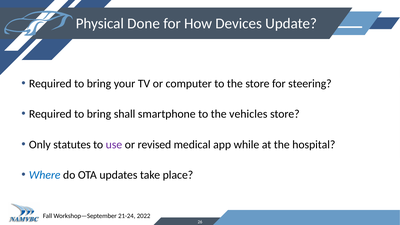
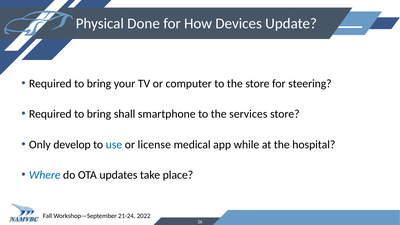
vehicles: vehicles -> services (248, 114)
statutes: statutes -> develop (72, 144)
use colour: purple -> blue (114, 144)
revised: revised -> license (154, 144)
